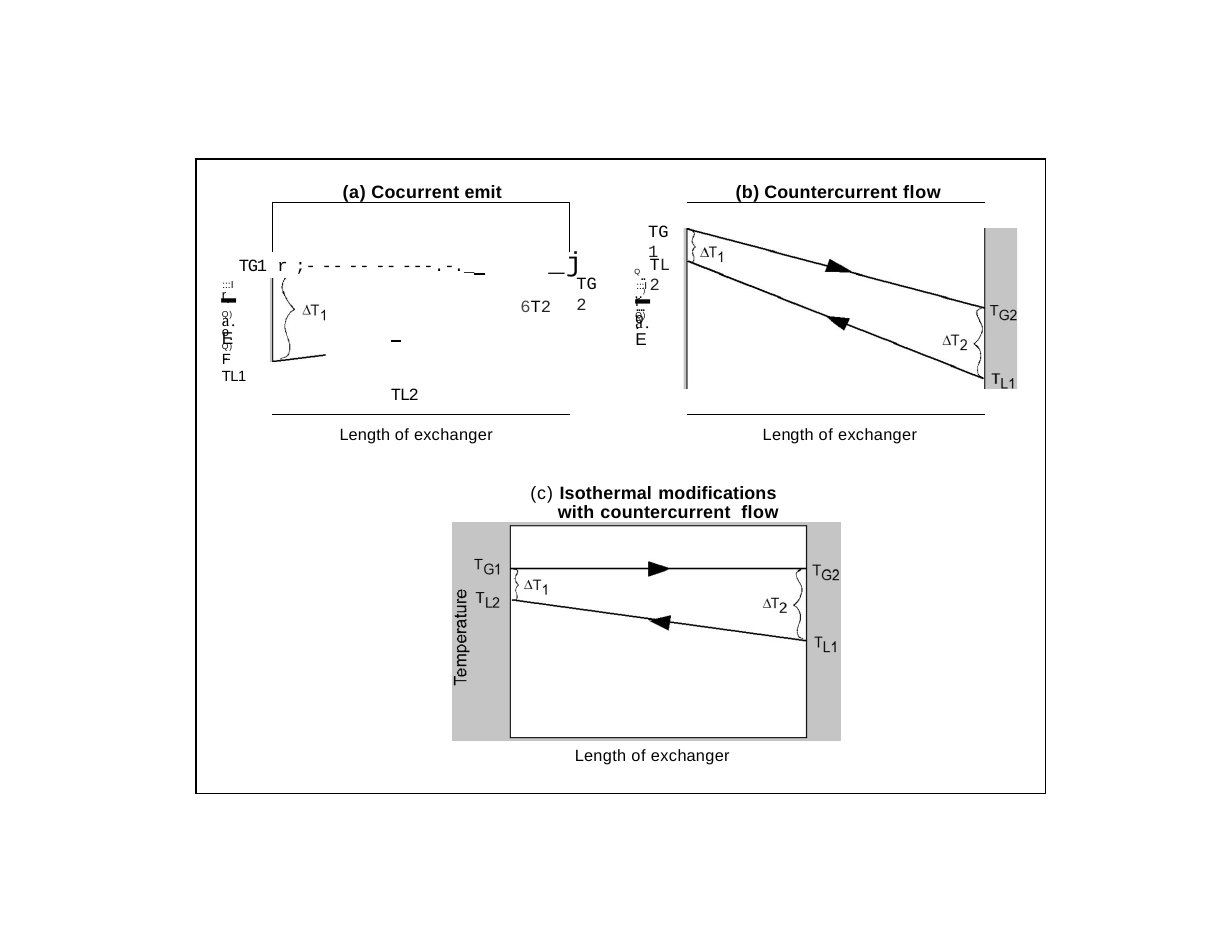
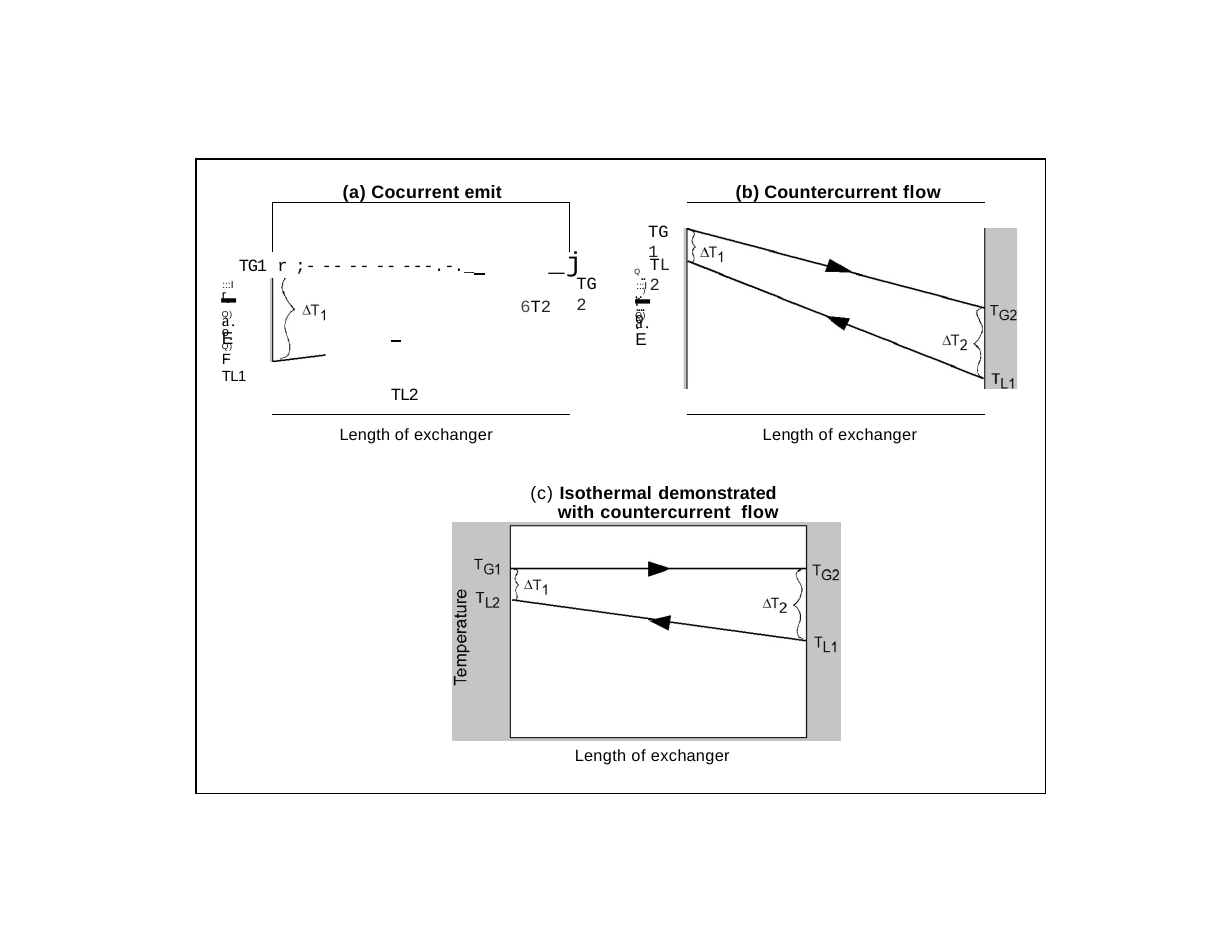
modifications: modifications -> demonstrated (718, 494)
